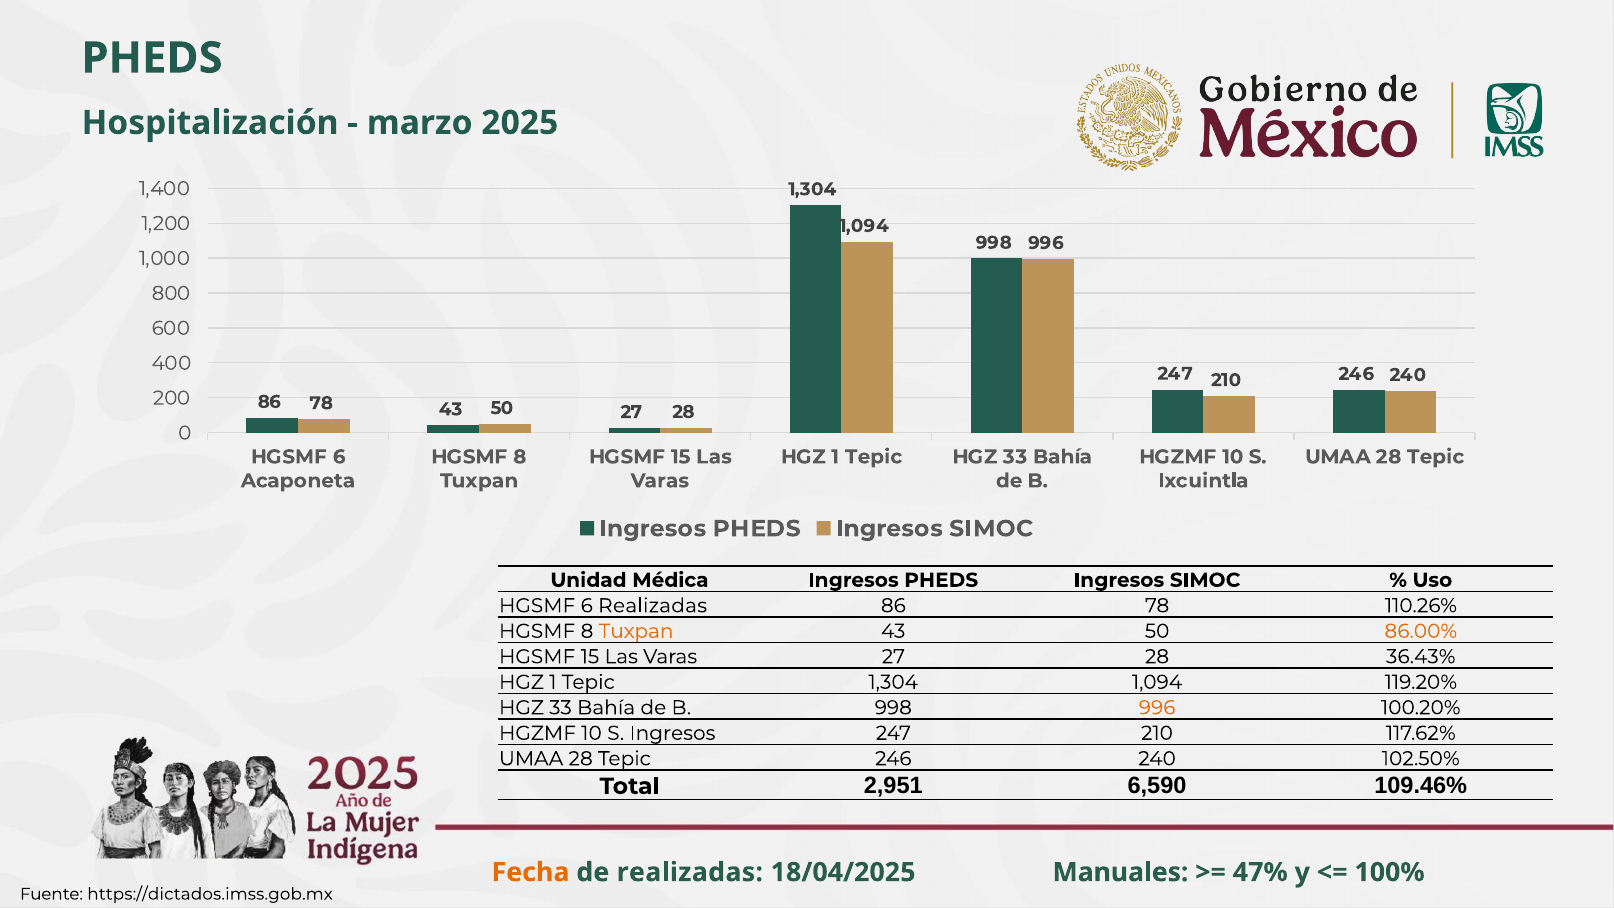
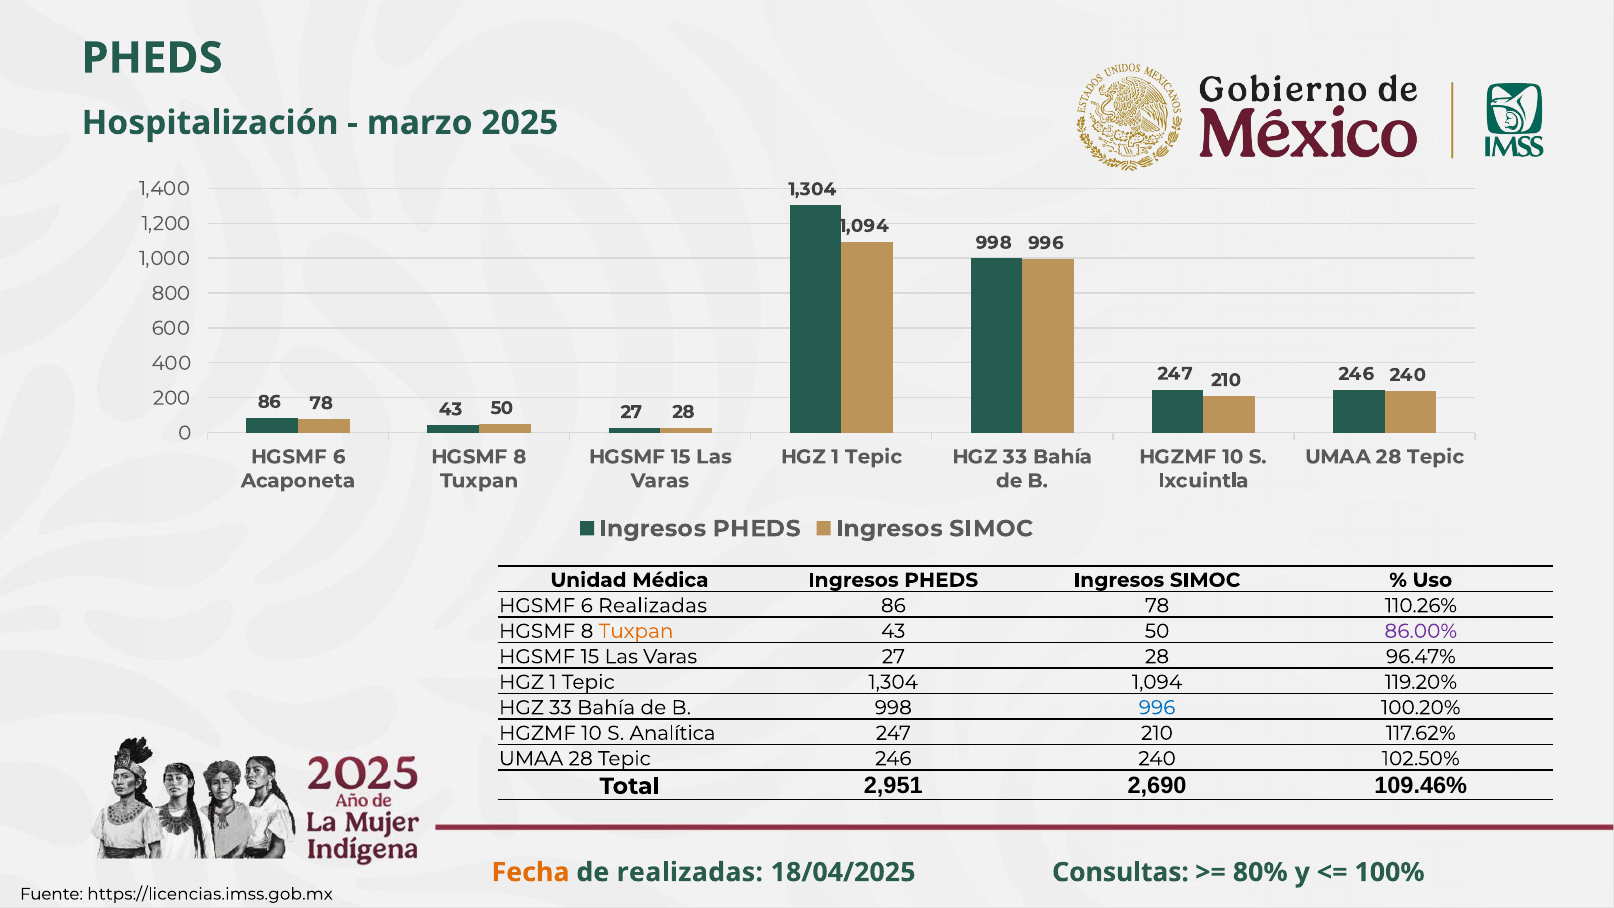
86.00% colour: orange -> purple (1421, 631)
36.43%: 36.43% -> 96.47% (1421, 657)
996 colour: orange -> blue (1157, 708)
S Ingresos: Ingresos -> Analítica (673, 733)
6,590: 6,590 -> 2,690 (1157, 786)
Manuales: Manuales -> Consultas (1120, 872)
47%: 47% -> 80% (1260, 872)
https://dictados.imss.gob.mx: https://dictados.imss.gob.mx -> https://licencias.imss.gob.mx (210, 894)
